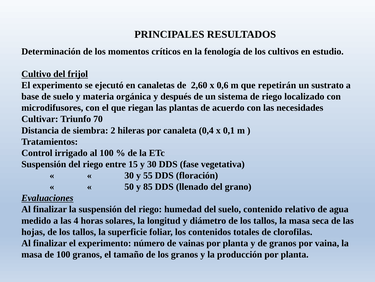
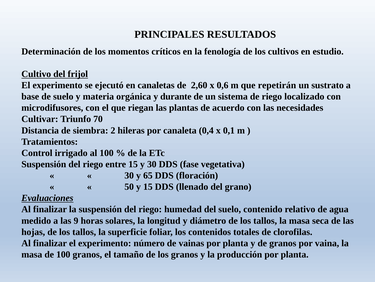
después: después -> durante (176, 96)
55: 55 -> 65 (148, 175)
y 85: 85 -> 15 (148, 186)
4: 4 -> 9 (76, 220)
